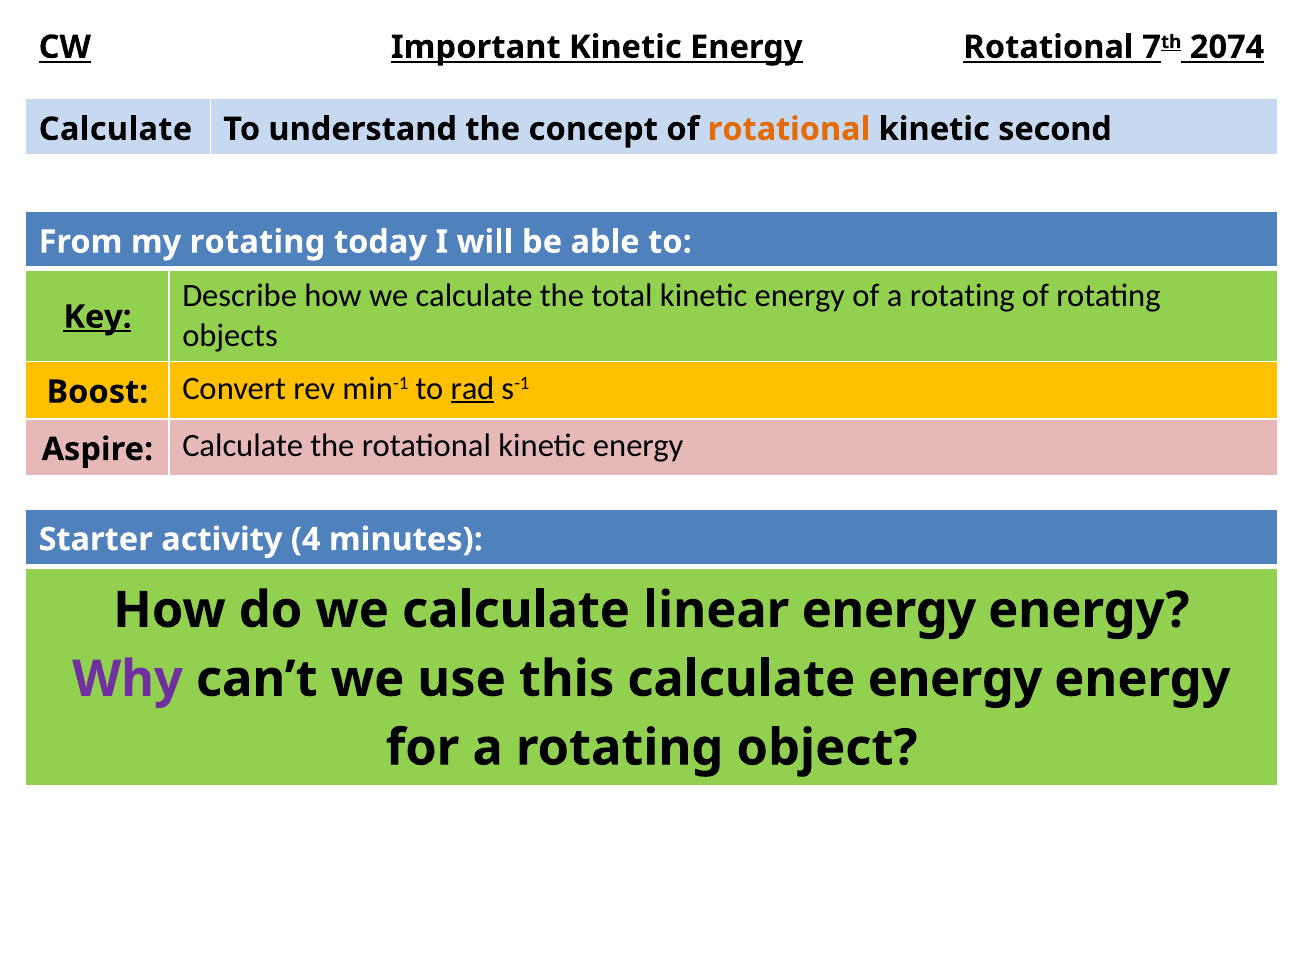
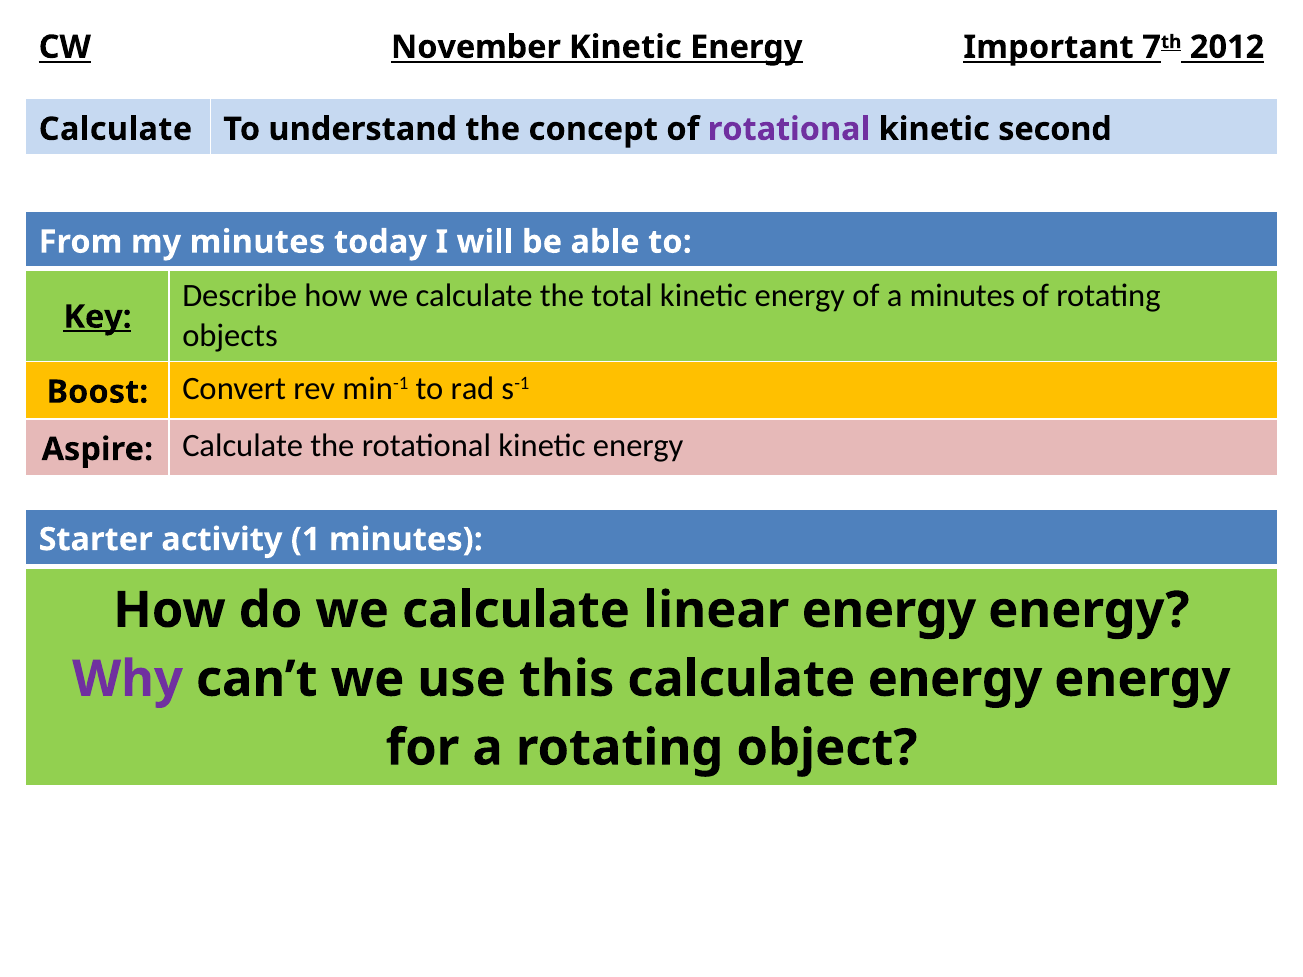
Important: Important -> November (476, 47)
Energy Rotational: Rotational -> Important (1049, 47)
2074: 2074 -> 2012 (1227, 47)
rotational colour: orange -> purple (789, 129)
my rotating: rotating -> minutes (257, 242)
of a rotating: rotating -> minutes (962, 296)
rad underline: present -> none (472, 388)
4: 4 -> 1 (306, 540)
